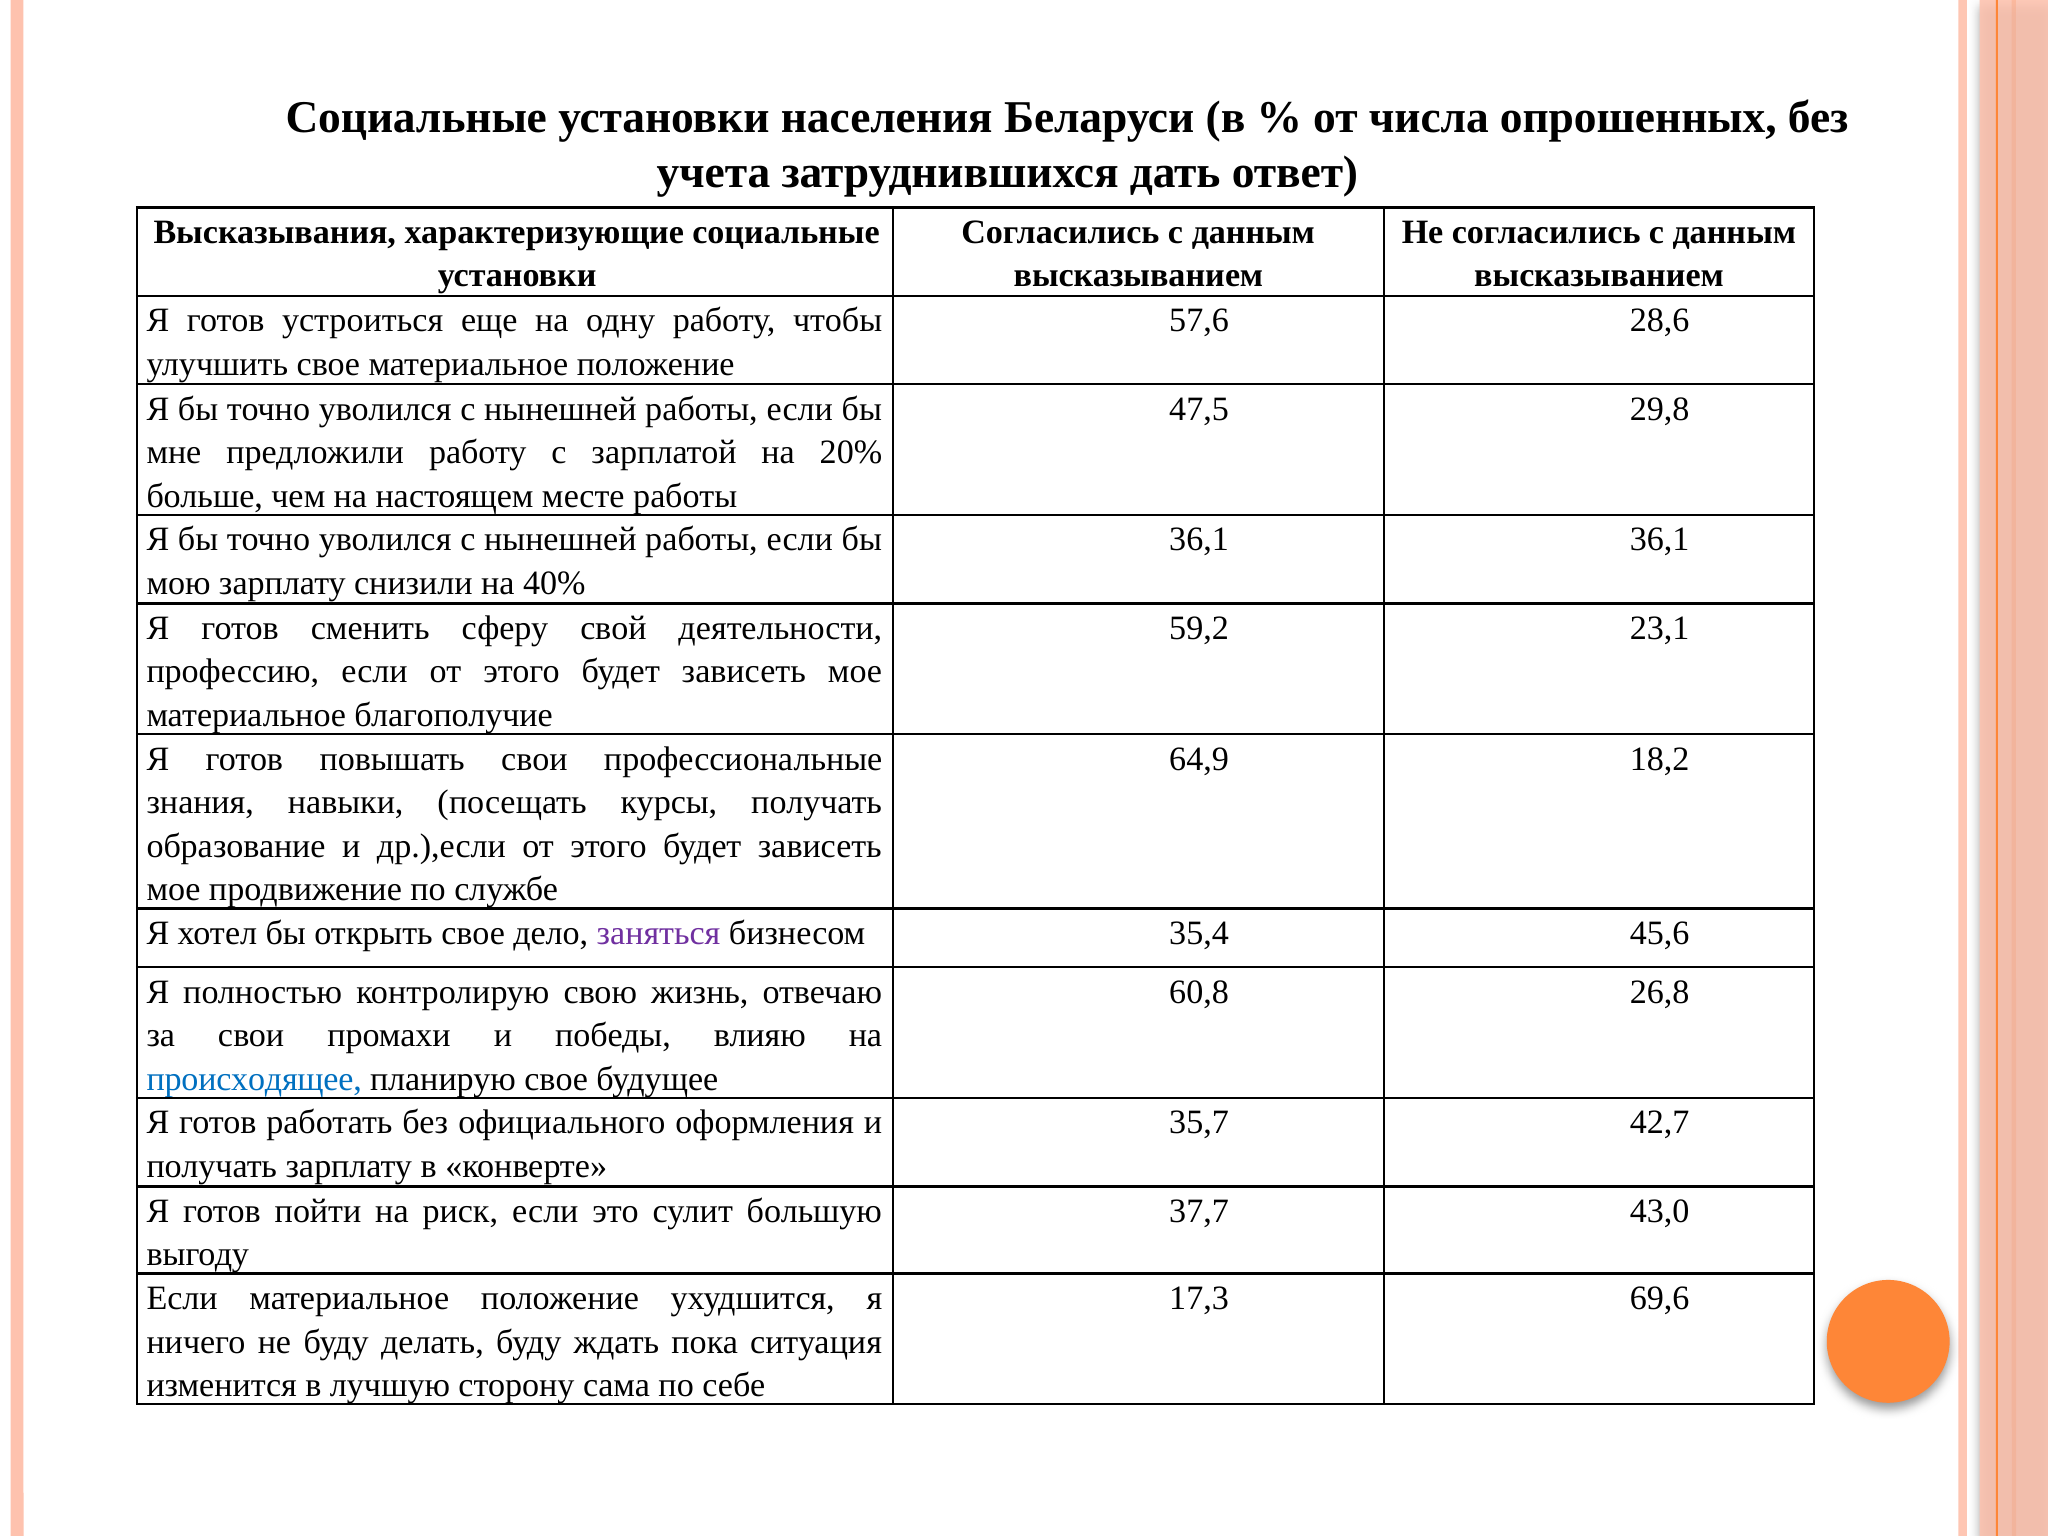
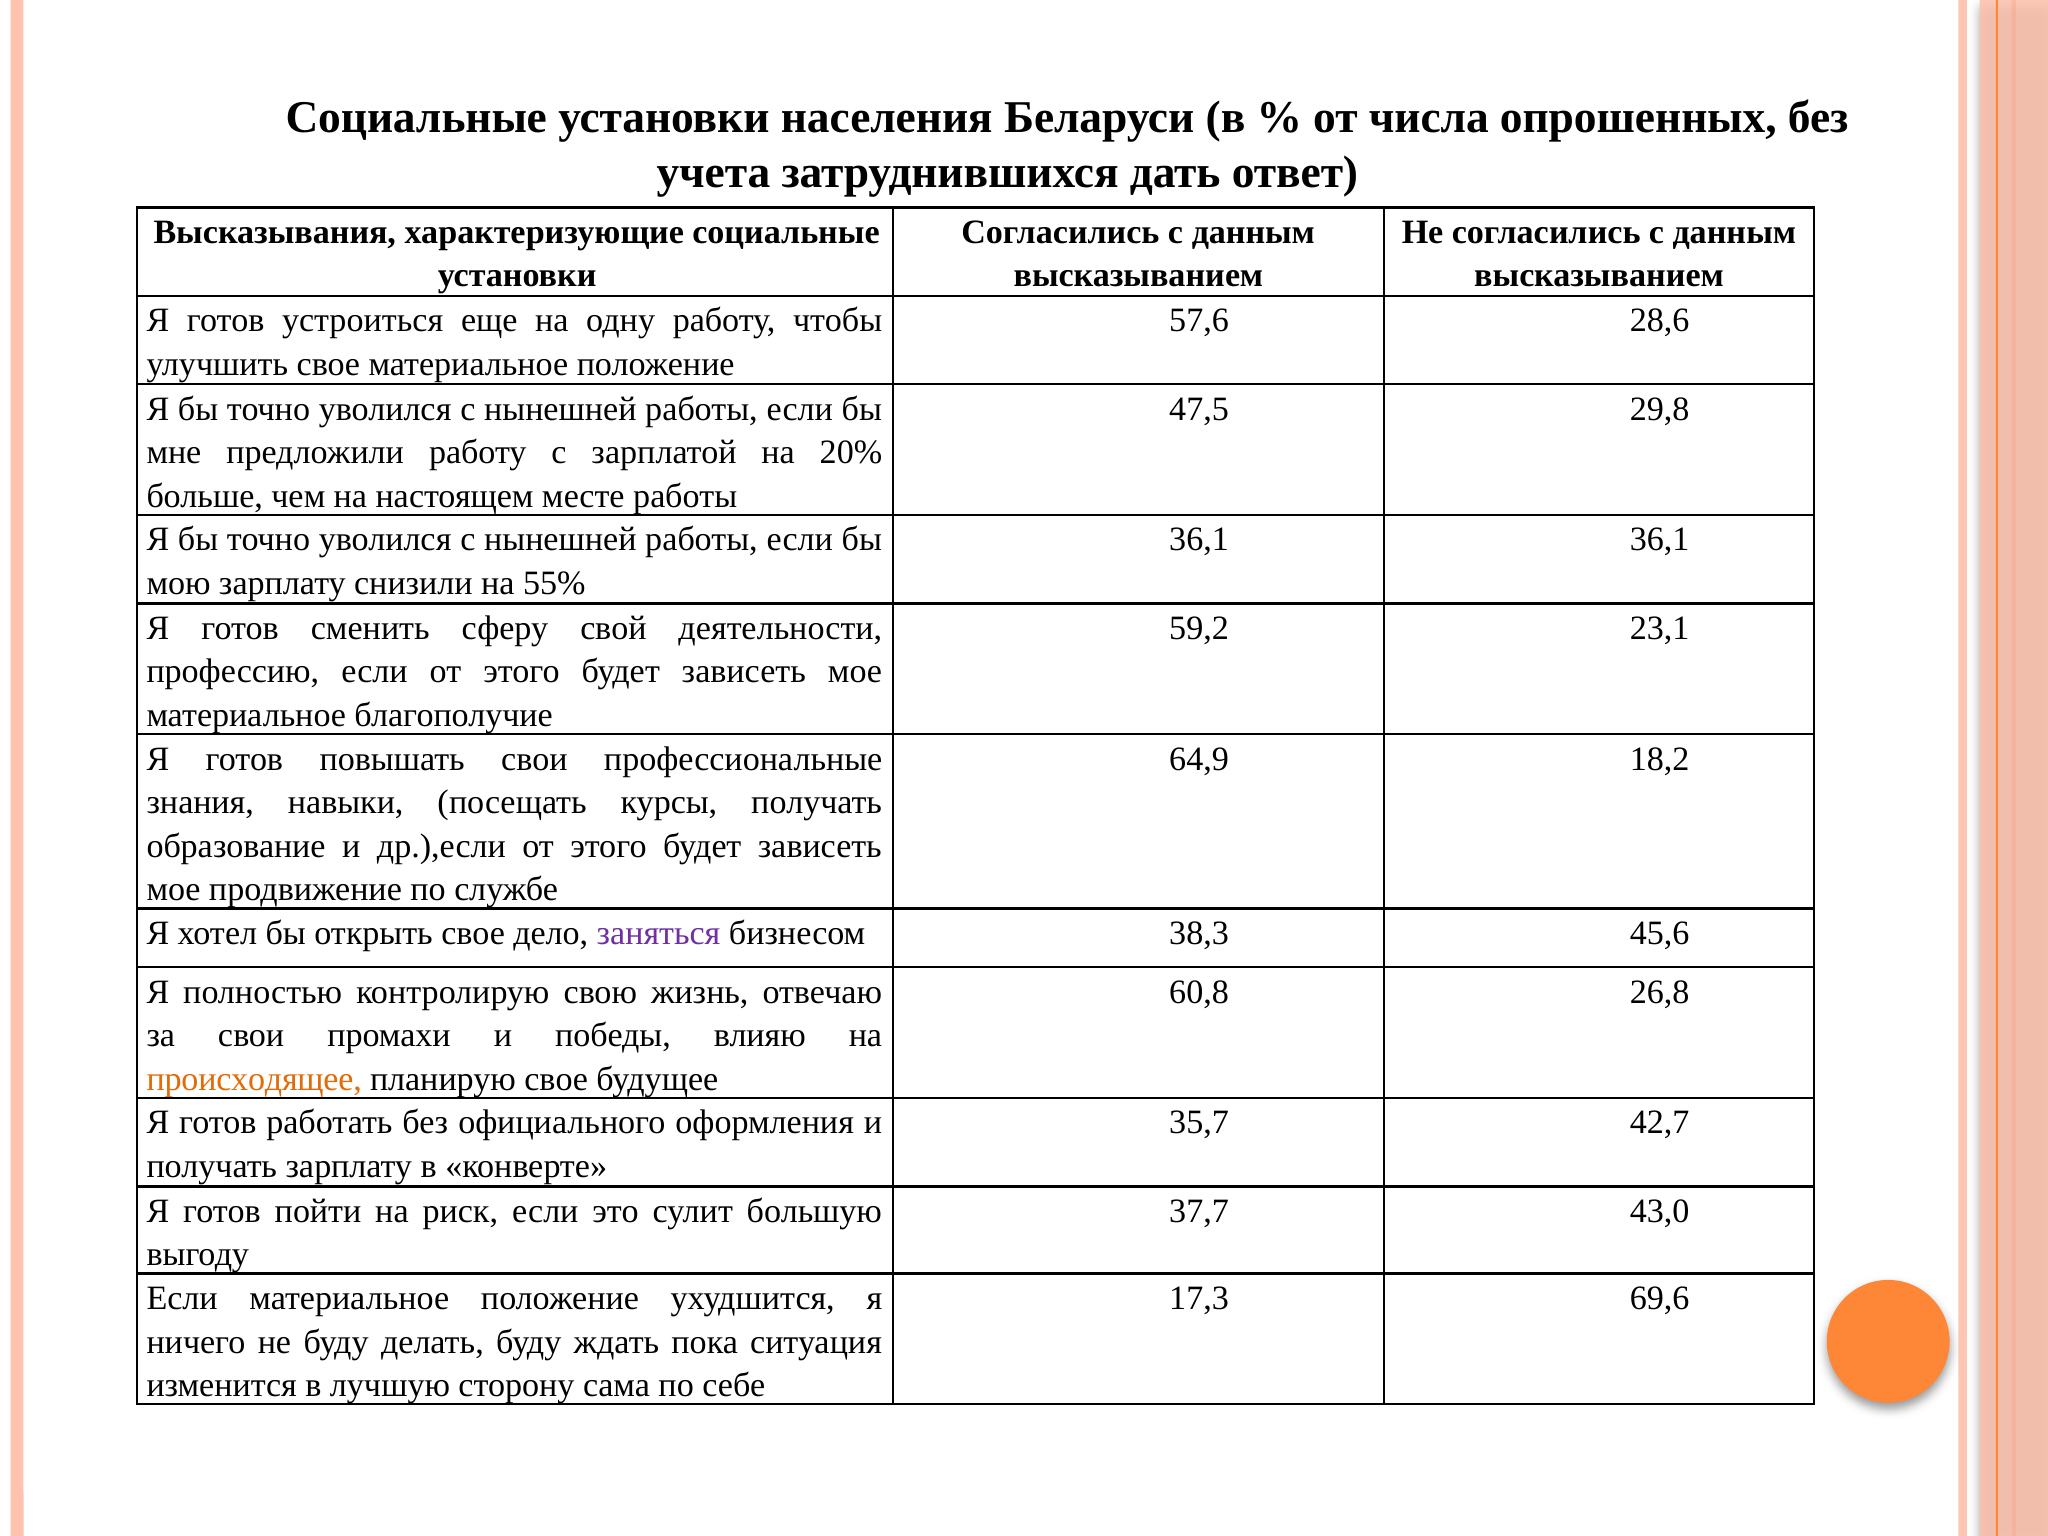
40%: 40% -> 55% (554, 583)
35,4: 35,4 -> 38,3 (1199, 933)
происходящее colour: blue -> orange (254, 1079)
